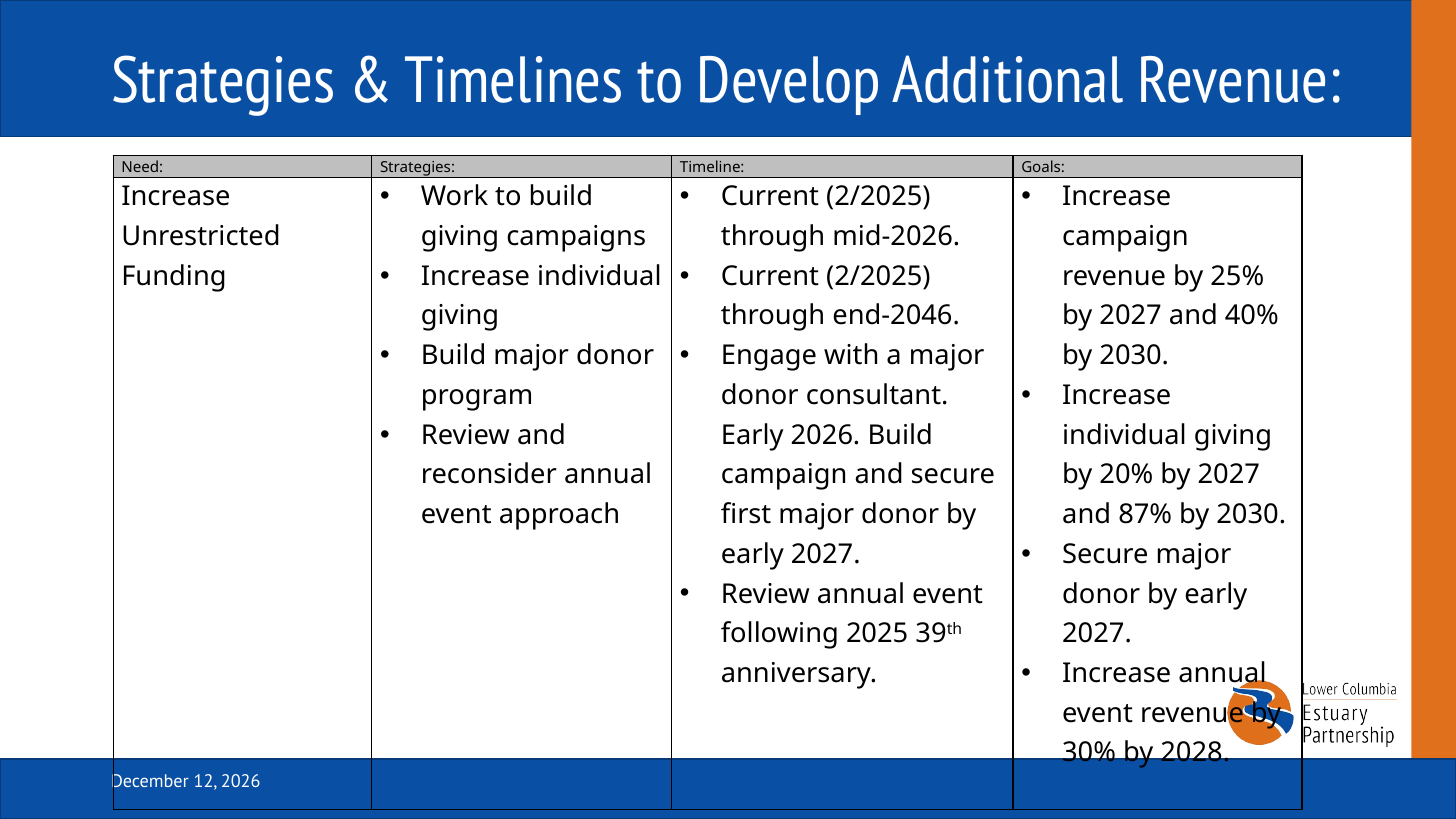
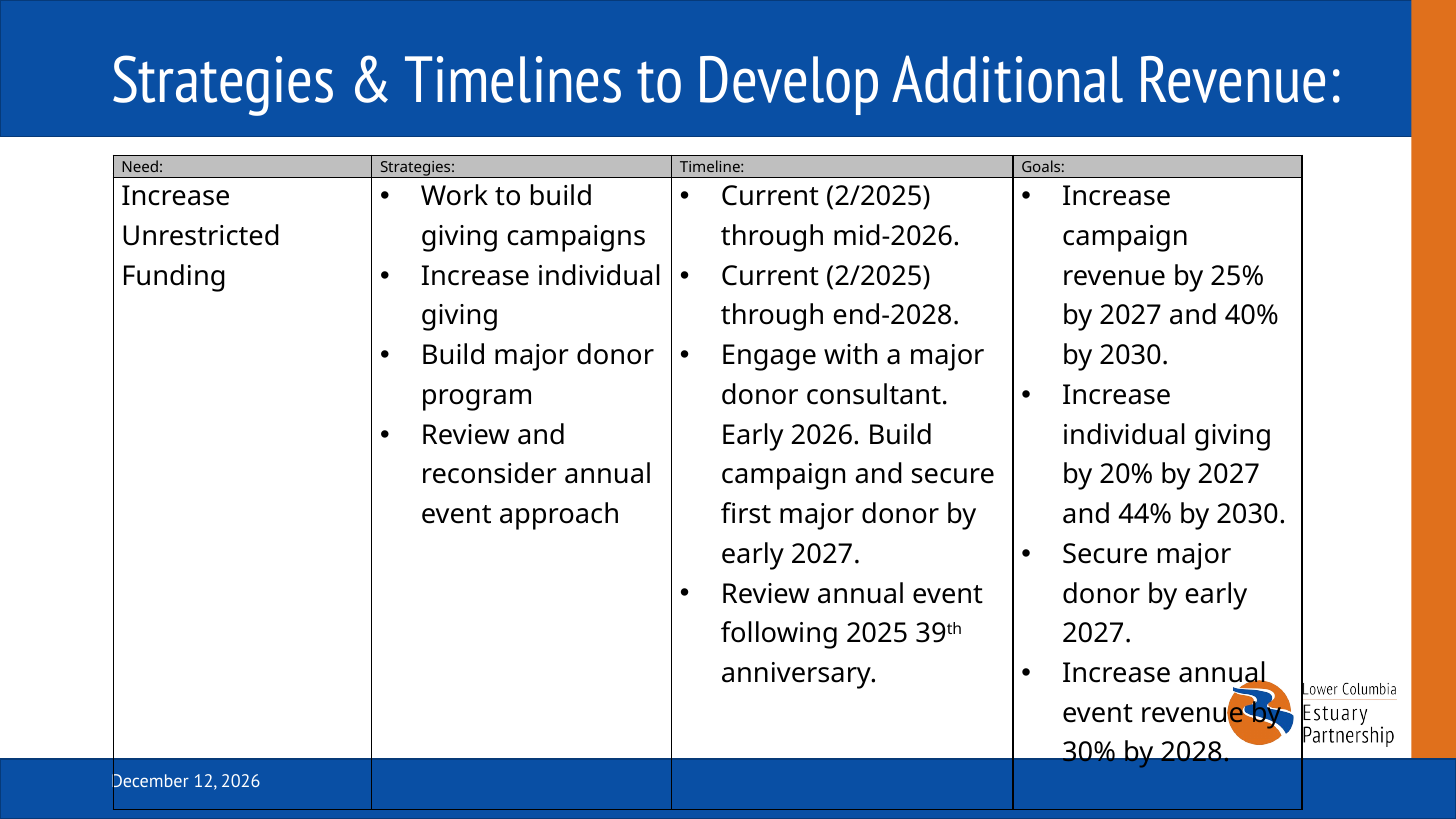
end-2046: end-2046 -> end-2028 (896, 316)
87%: 87% -> 44% (1145, 515)
